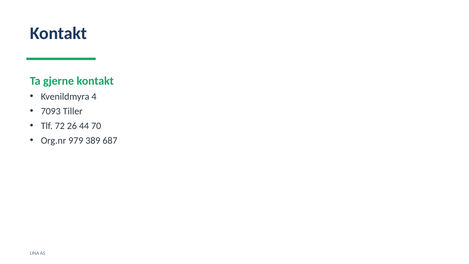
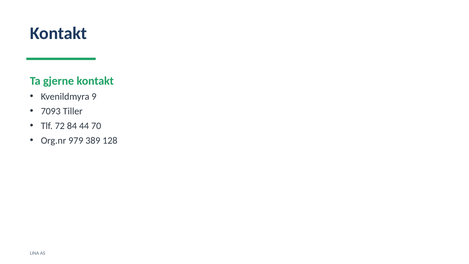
4: 4 -> 9 (94, 96)
26: 26 -> 84 (72, 126)
687: 687 -> 128 (110, 140)
